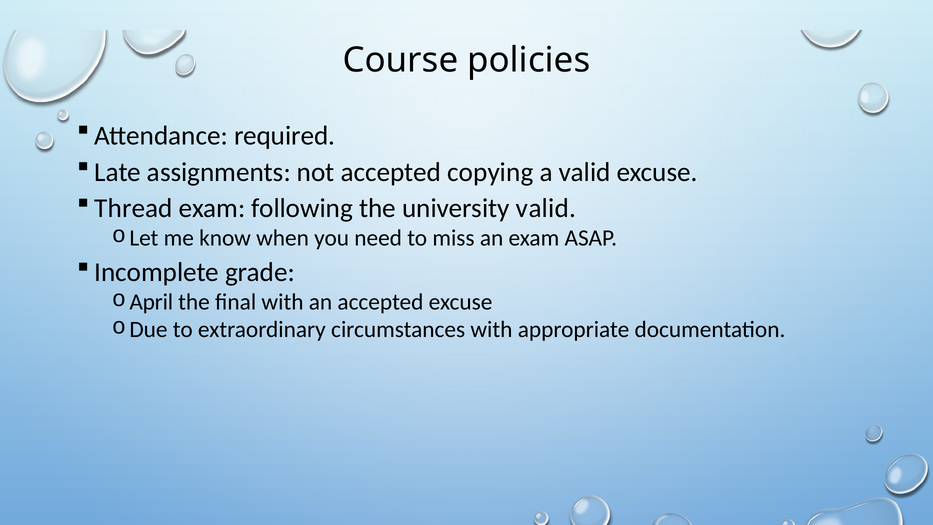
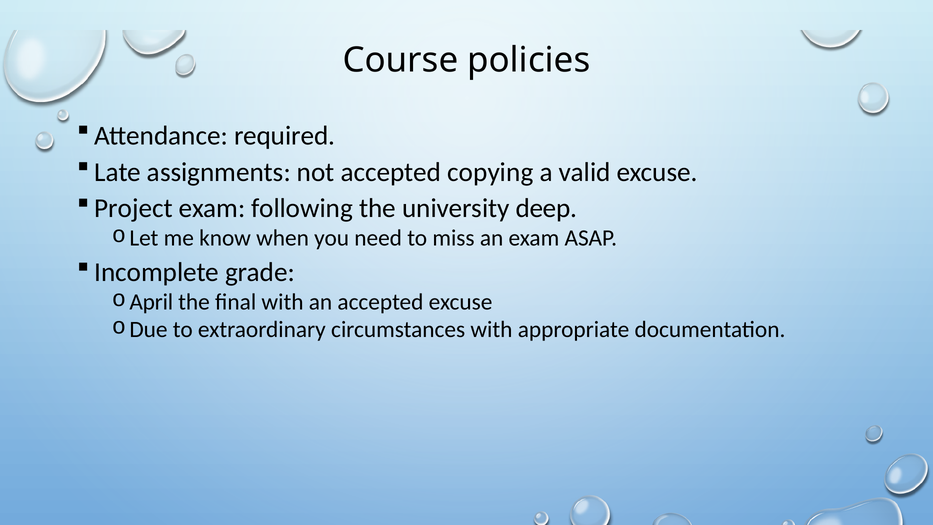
Thread: Thread -> Project (134, 208)
university valid: valid -> deep (546, 208)
